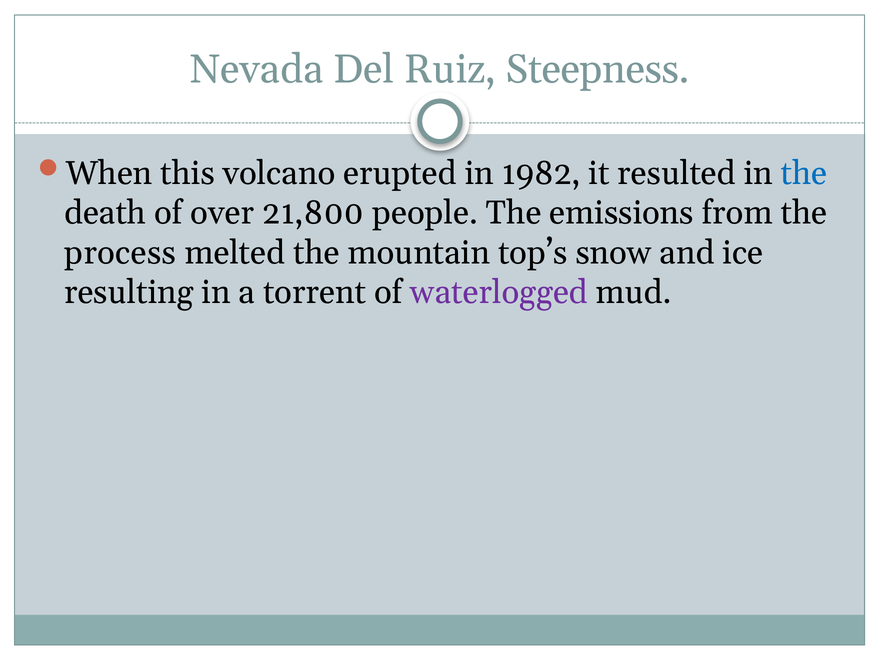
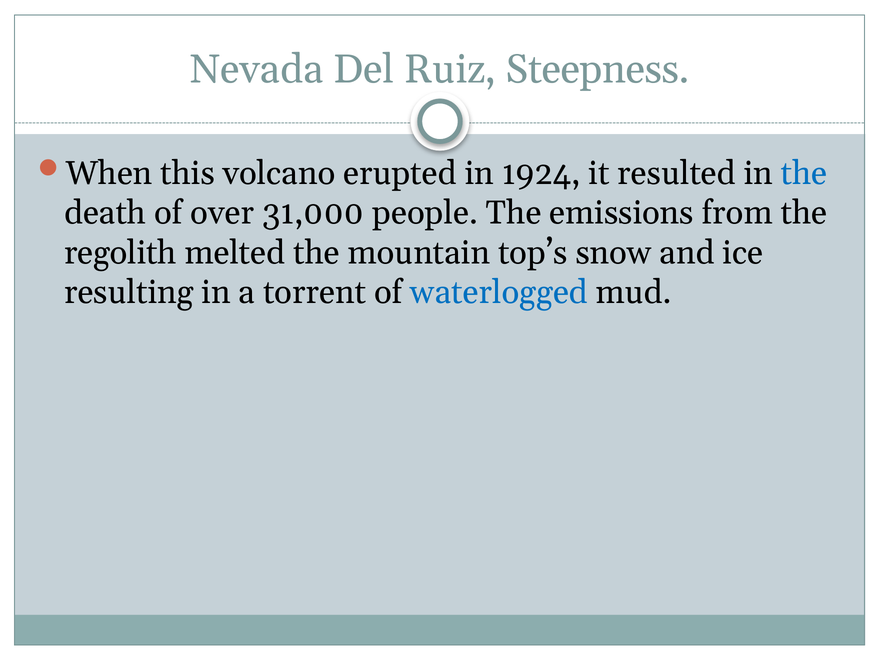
1982: 1982 -> 1924 (541, 173)
21,800: 21,800 -> 31,000 (313, 213)
process: process -> regolith (120, 253)
waterlogged colour: purple -> blue (499, 292)
